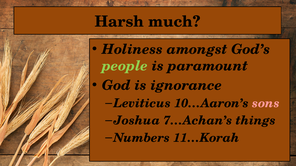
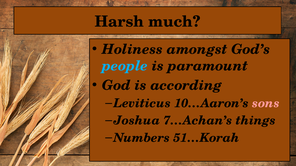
people colour: light green -> light blue (125, 66)
ignorance: ignorance -> according (186, 86)
11…Korah: 11…Korah -> 51…Korah (206, 138)
